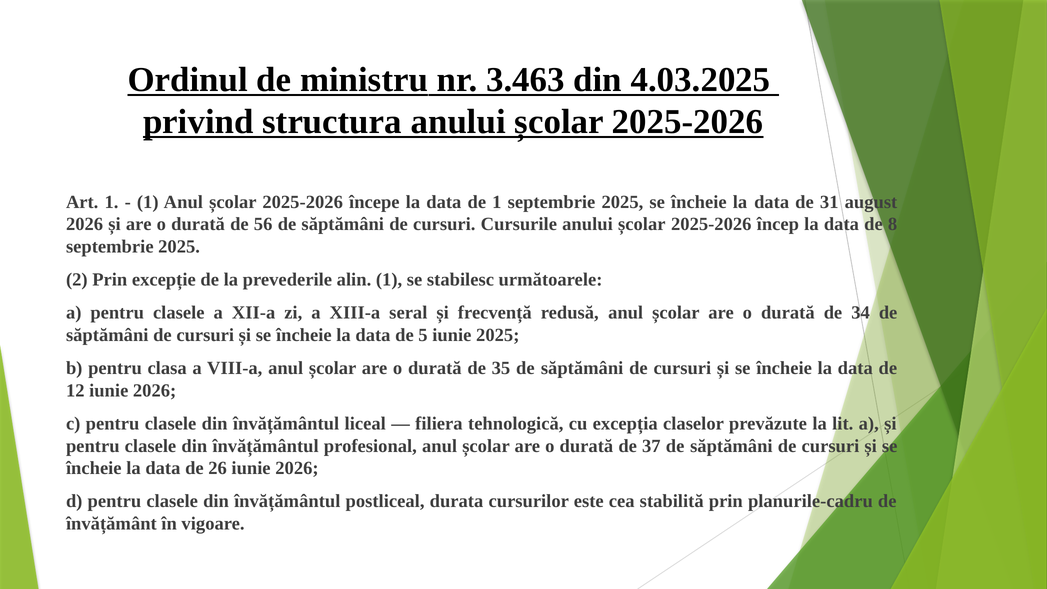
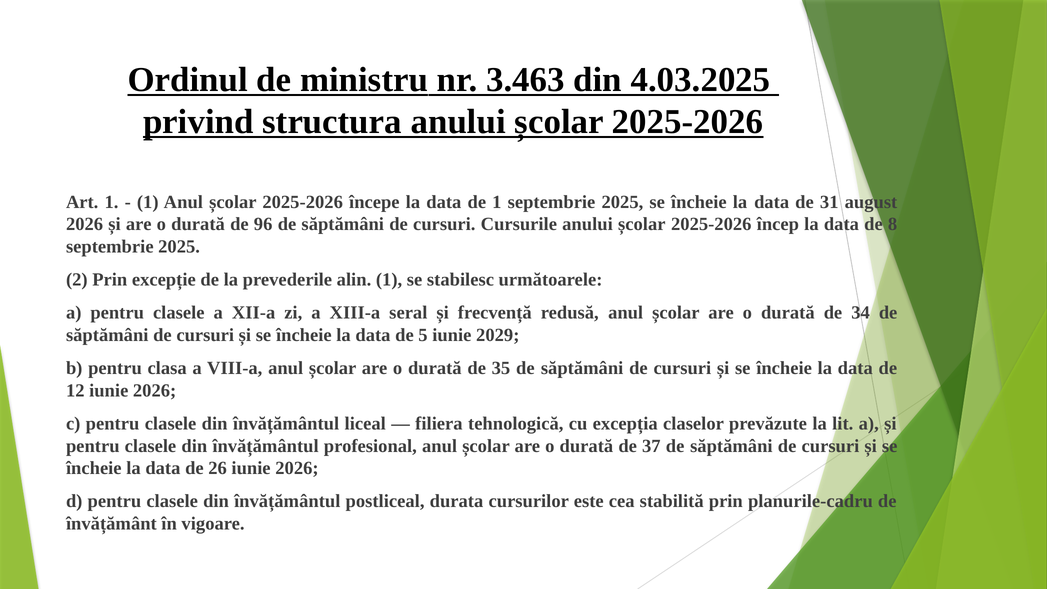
56: 56 -> 96 (263, 224)
iunie 2025: 2025 -> 2029 (498, 335)
